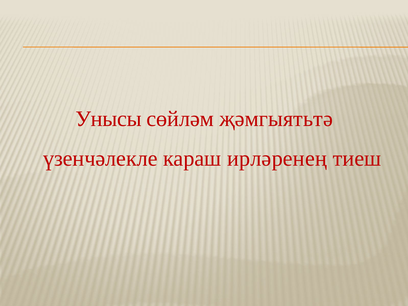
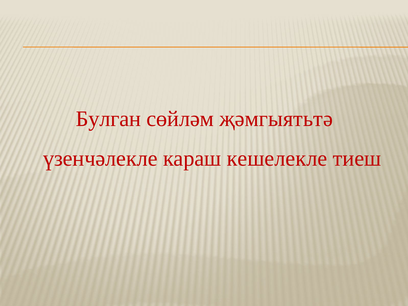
Унысы: Унысы -> Булган (108, 119)
ирләренең: ирләренең -> кешелекле (277, 159)
